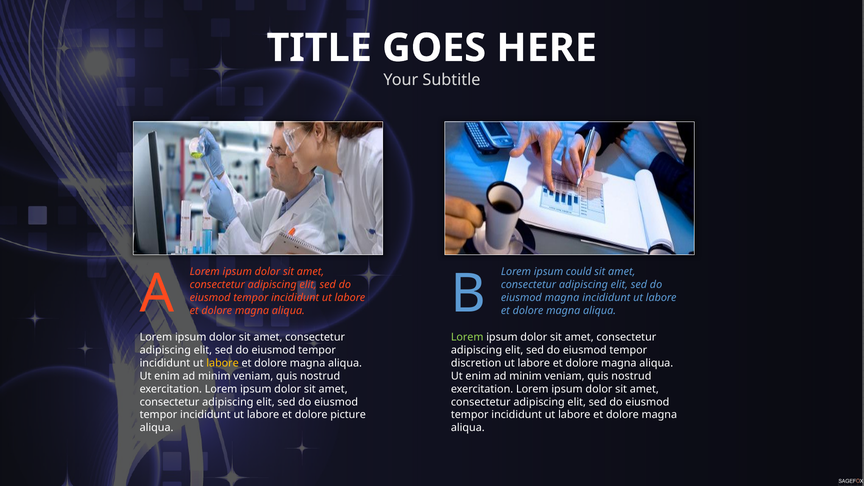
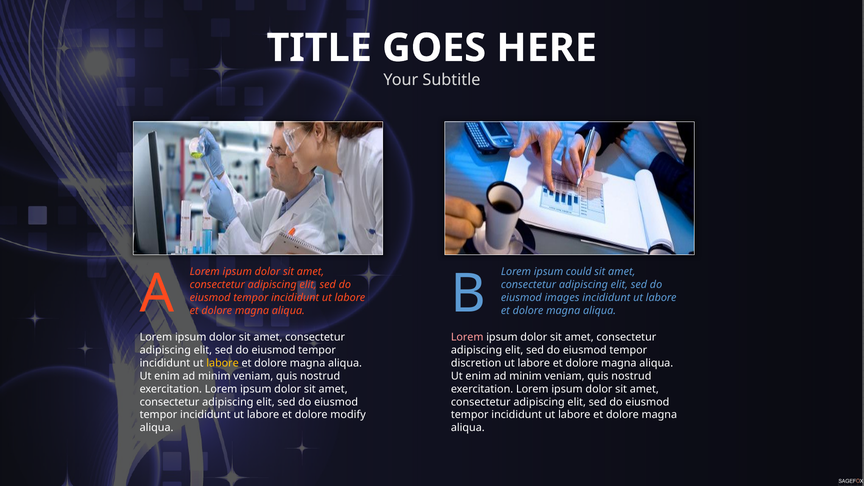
eiusmod magna: magna -> images (562, 298)
Lorem colour: light green -> pink (467, 337)
picture: picture -> modify (348, 415)
